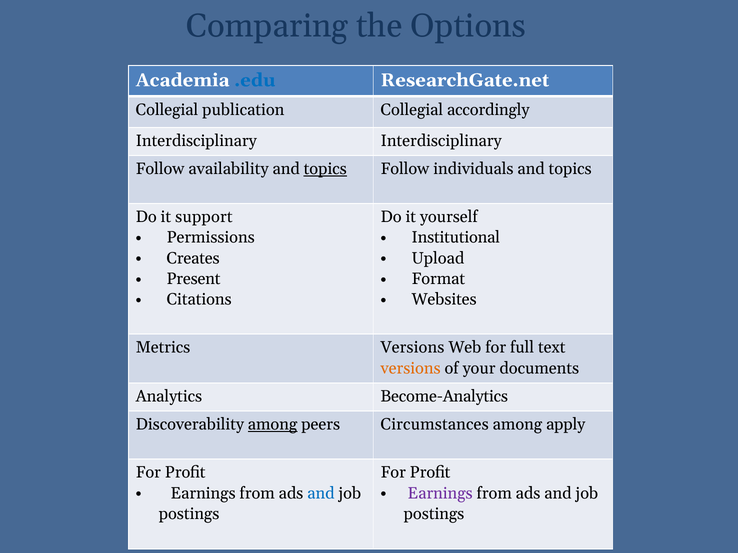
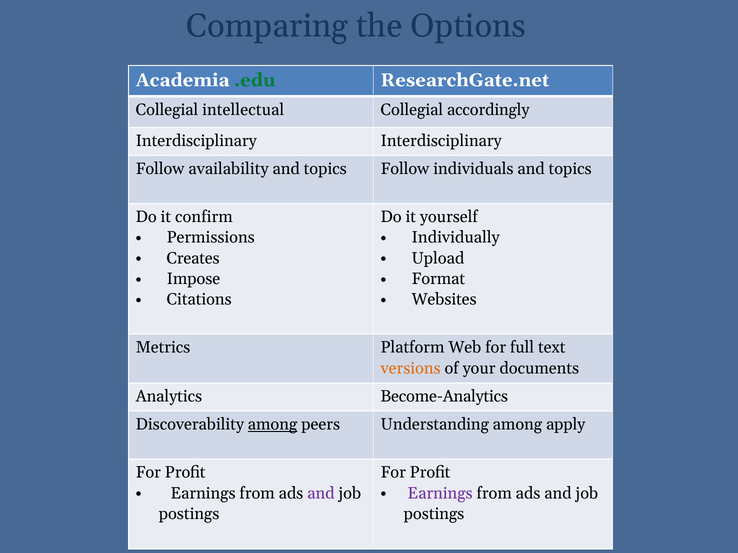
.edu colour: blue -> green (255, 80)
publication: publication -> intellectual (243, 110)
topics underline: present -> none (325, 169)
support: support -> confirm (204, 217)
Institutional: Institutional -> Individually (456, 238)
Present: Present -> Impose (193, 279)
Metrics Versions: Versions -> Platform (413, 348)
Circumstances: Circumstances -> Understanding (435, 425)
and colour: blue -> purple (321, 494)
